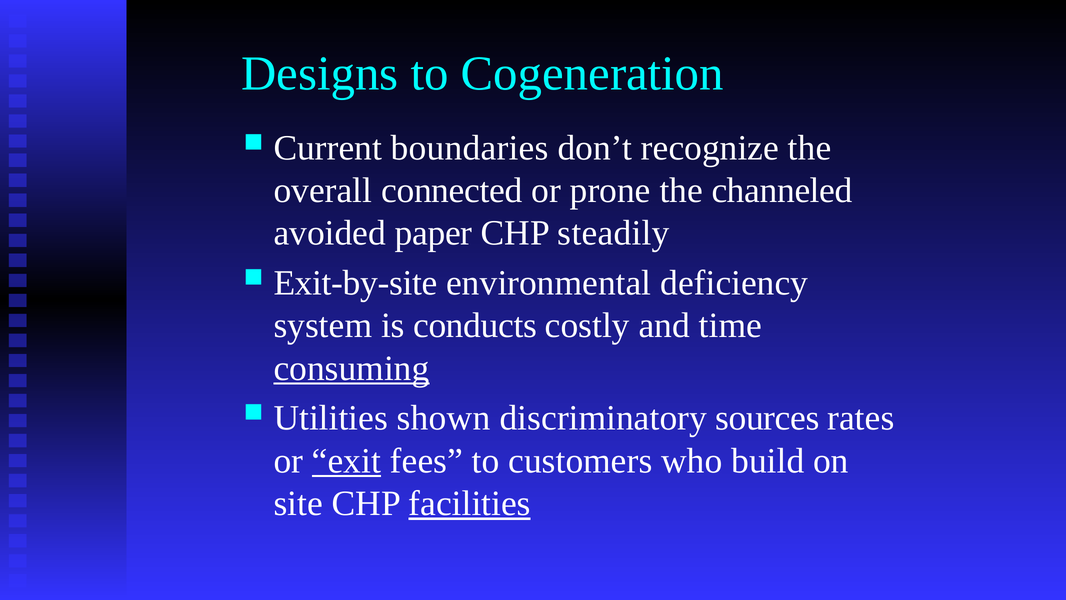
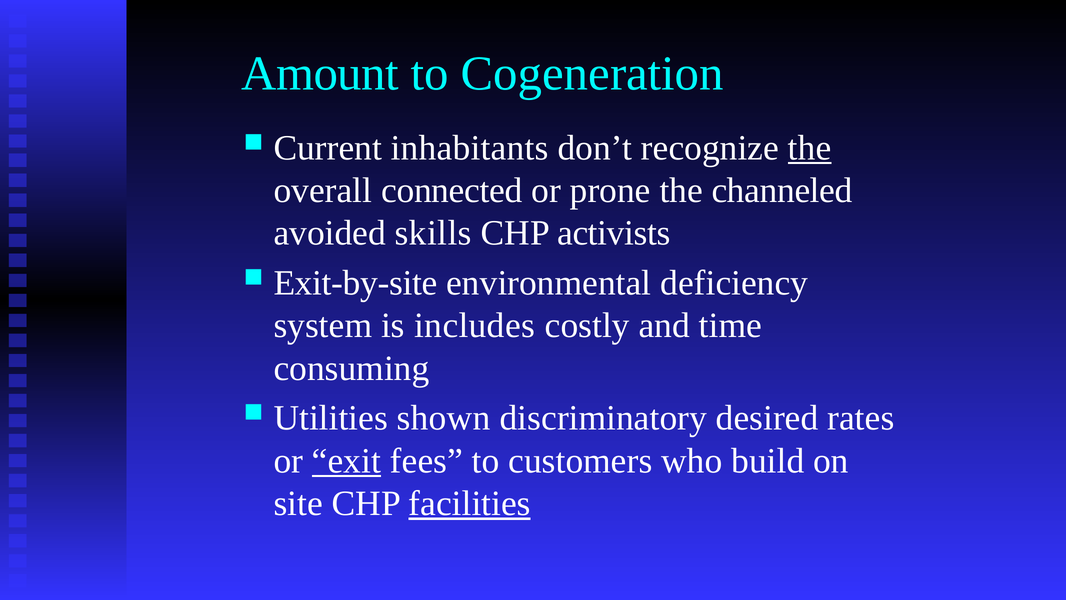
Designs: Designs -> Amount (320, 73)
boundaries: boundaries -> inhabitants (470, 148)
the underline: none -> present (810, 148)
paper: paper -> skills (433, 233)
steadily: steadily -> activists (614, 233)
conducts: conducts -> includes (475, 325)
consuming underline: present -> none (351, 368)
sources: sources -> desired (767, 418)
